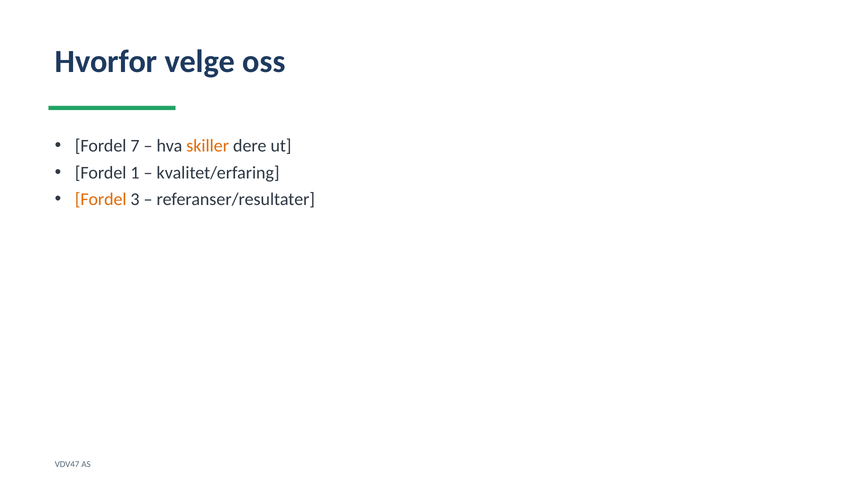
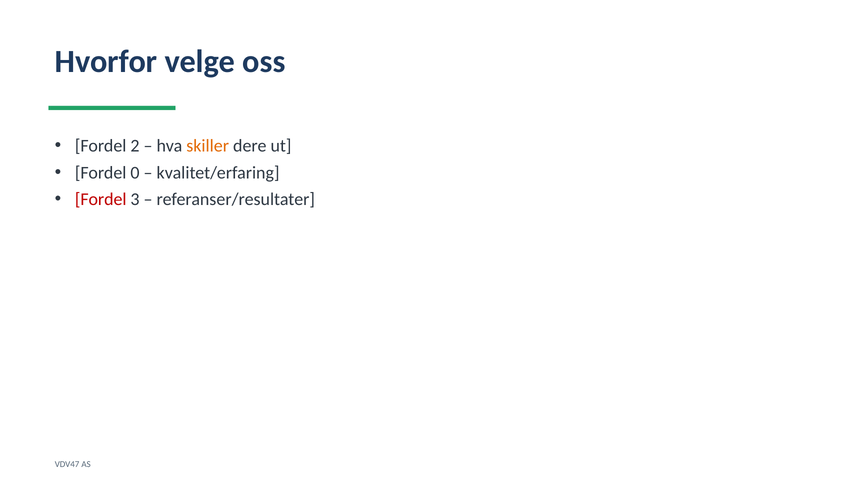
7: 7 -> 2 (135, 146)
1: 1 -> 0 (135, 173)
Fordel colour: orange -> red (101, 200)
